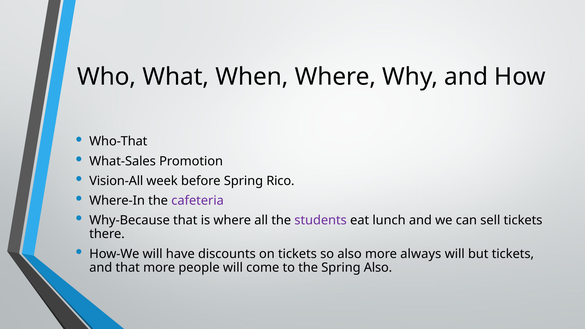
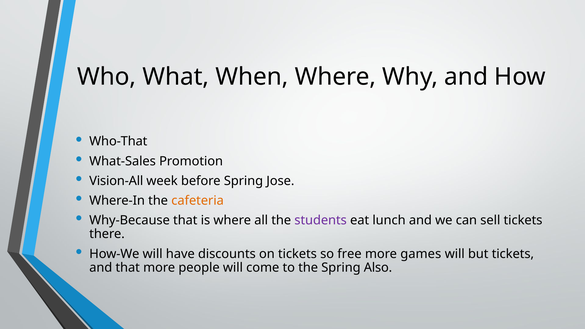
Rico: Rico -> Jose (280, 181)
cafeteria colour: purple -> orange (198, 201)
so also: also -> free (350, 254)
always: always -> games (421, 254)
